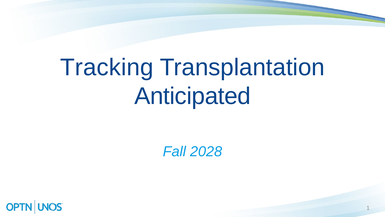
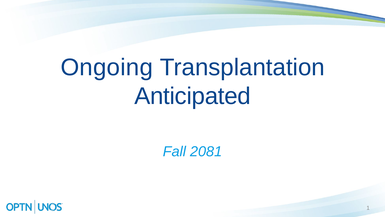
Tracking: Tracking -> Ongoing (107, 67)
2028: 2028 -> 2081 (206, 151)
